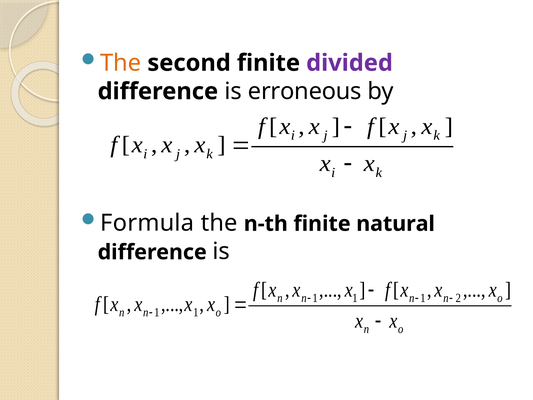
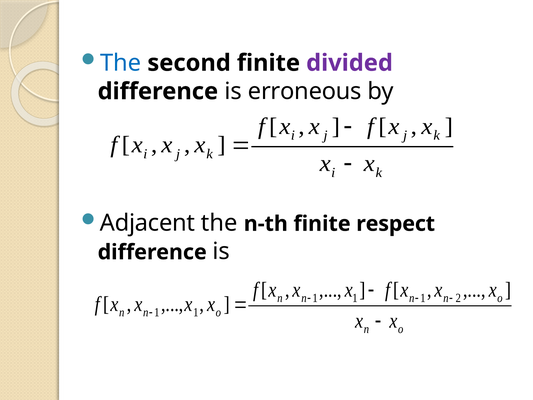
The colour: orange -> blue (121, 63)
Formula: Formula -> Adjacent (147, 223)
natural: natural -> respect (396, 224)
